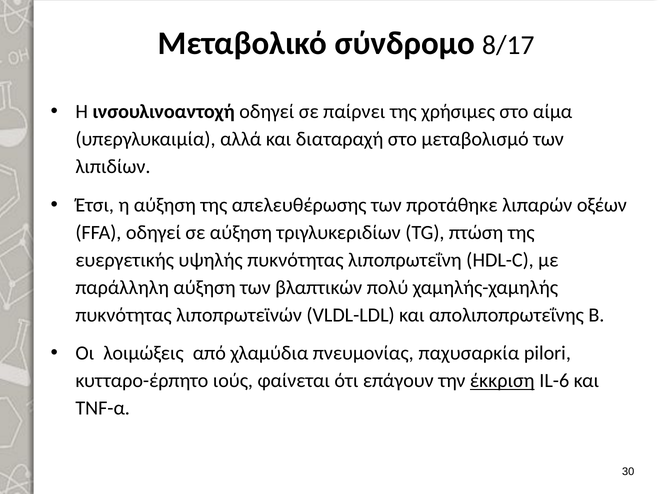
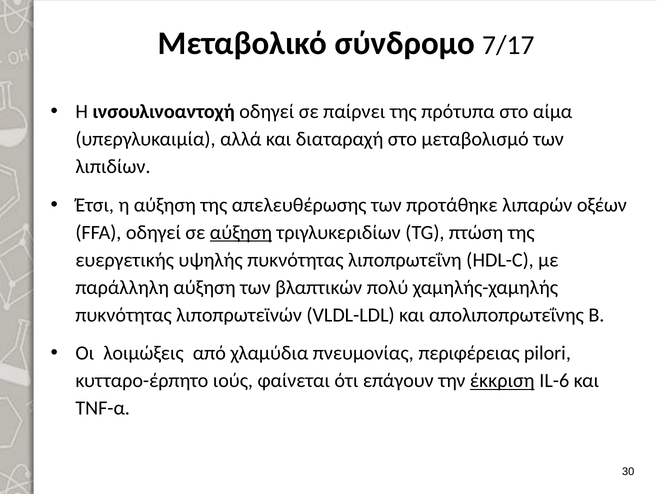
8/17: 8/17 -> 7/17 (509, 45)
χρήσιμες: χρήσιμες -> πρότυπα (458, 112)
αύξηση underline: none -> present (241, 233)
παχυσαρκία: παχυσαρκία -> περιφέρειας (469, 354)
